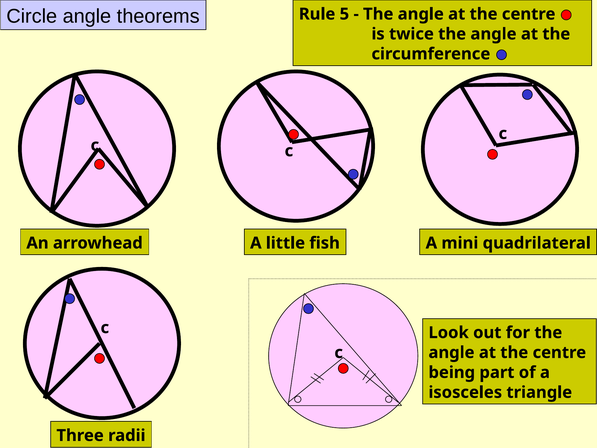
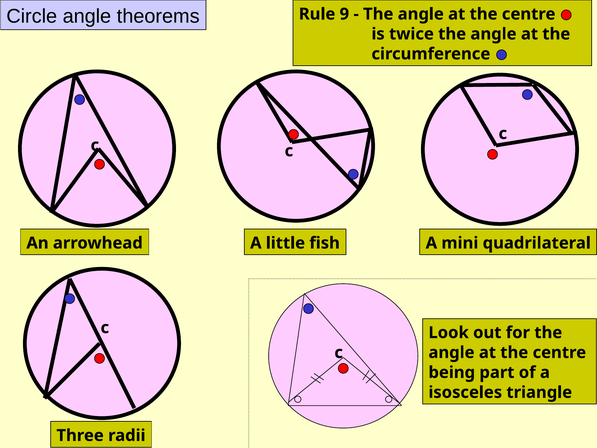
5: 5 -> 9 (344, 14)
